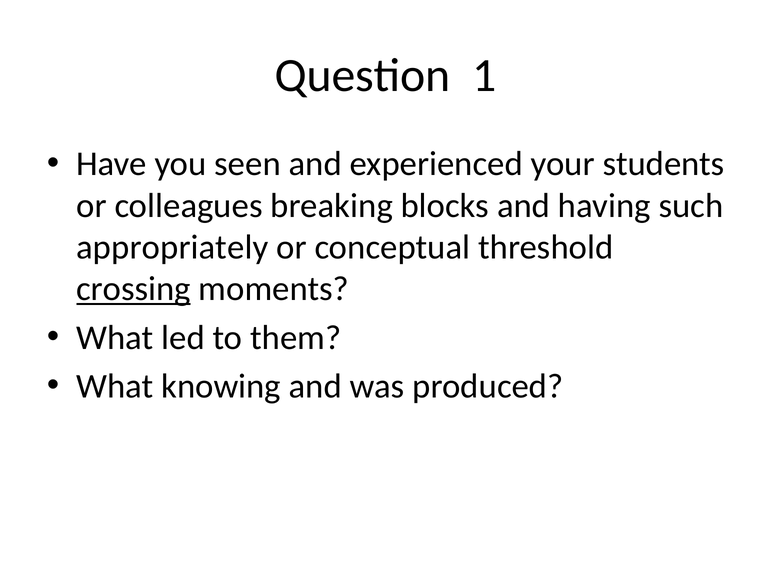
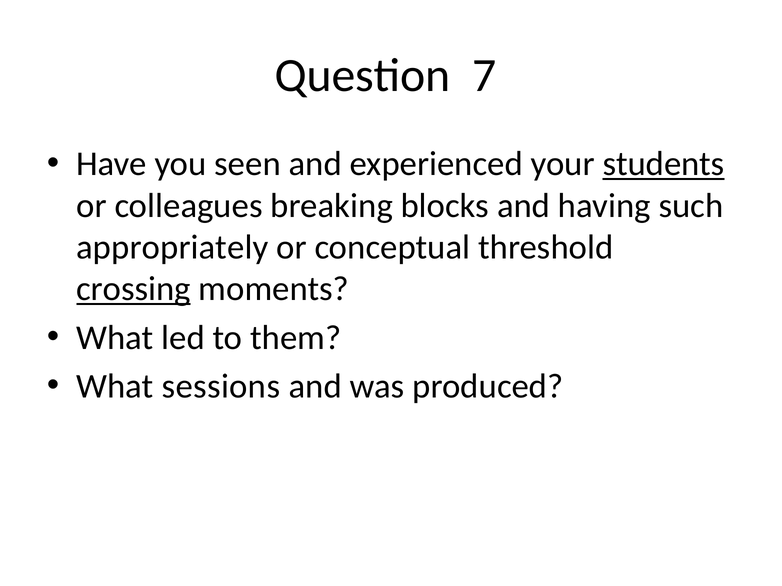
1: 1 -> 7 (484, 76)
students underline: none -> present (664, 164)
knowing: knowing -> sessions (221, 387)
